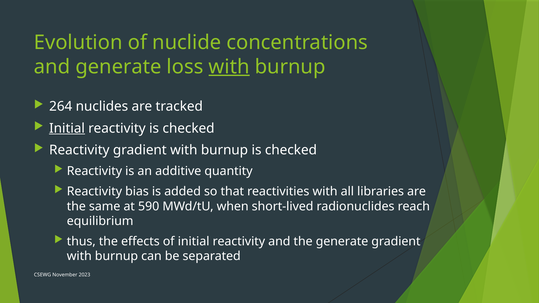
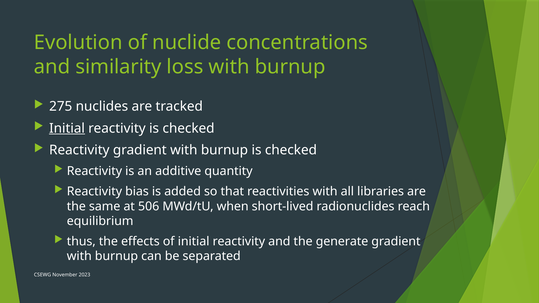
and generate: generate -> similarity (118, 67)
with underline: present -> none (229, 67)
264: 264 -> 275 (61, 107)
590: 590 -> 506 (149, 206)
